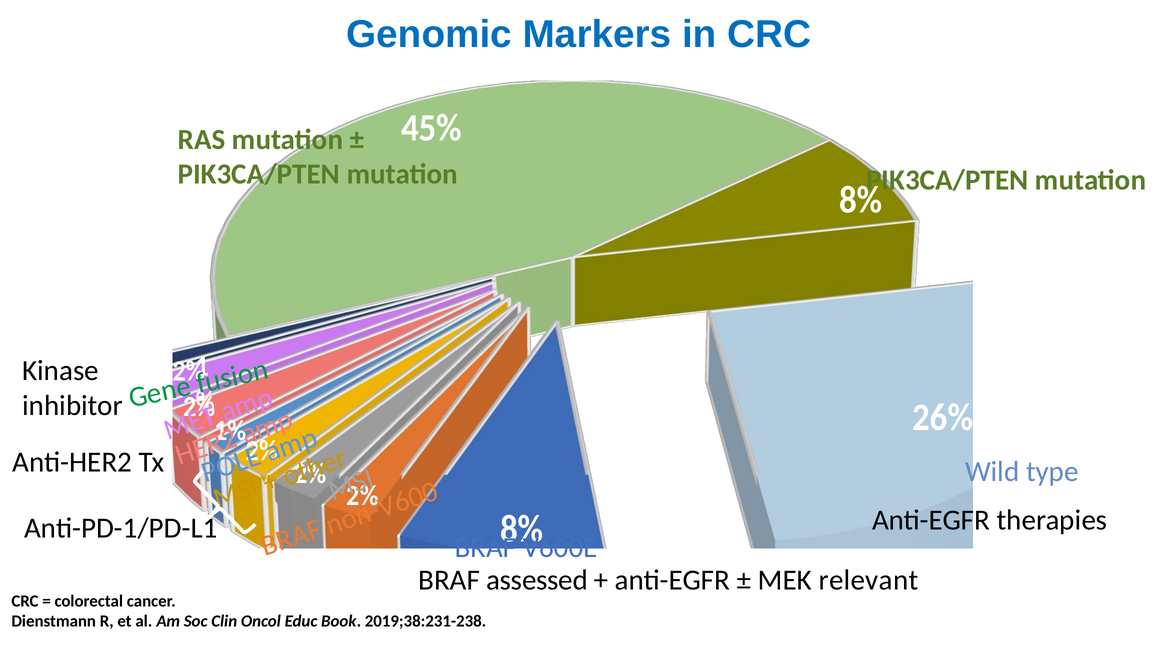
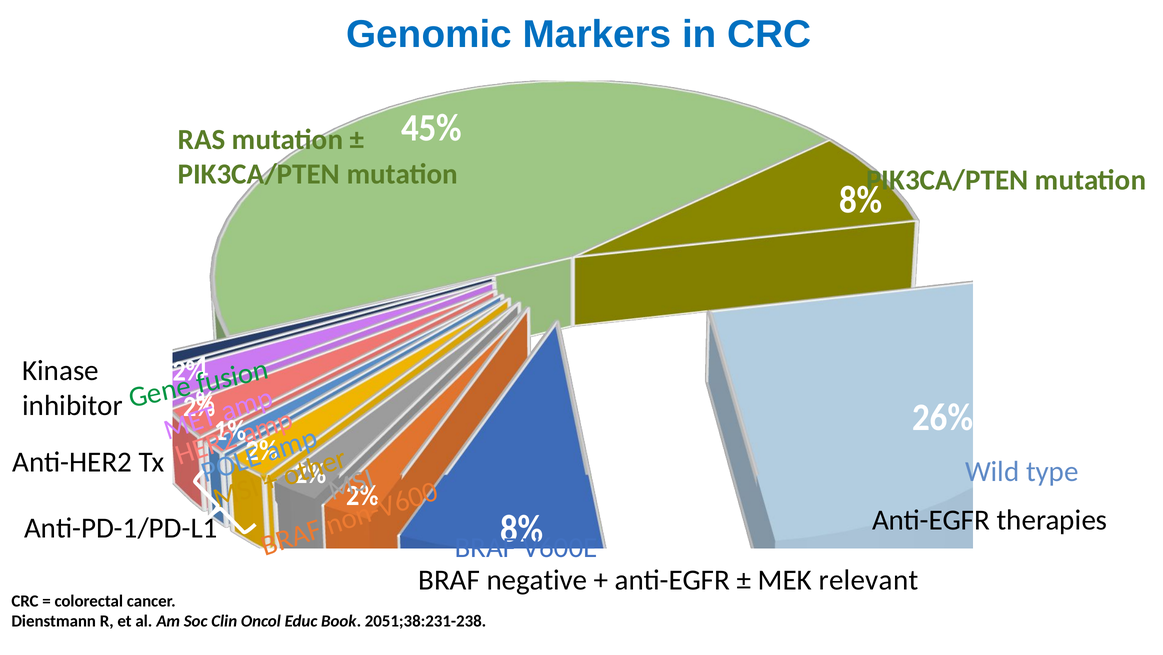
assessed: assessed -> negative (537, 580)
2019;38:231-238: 2019;38:231-238 -> 2051;38:231-238 (426, 621)
